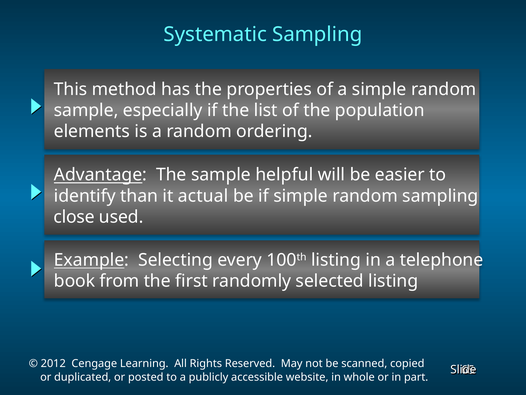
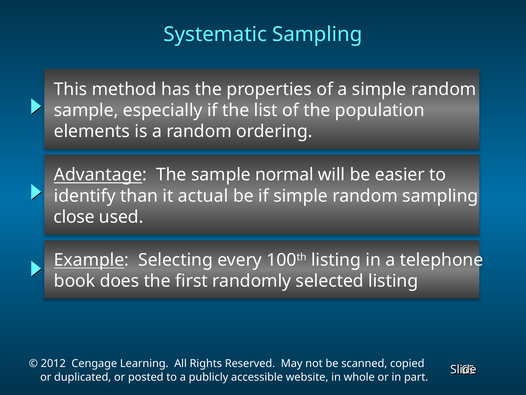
helpful: helpful -> normal (284, 175)
from: from -> does (119, 281)
